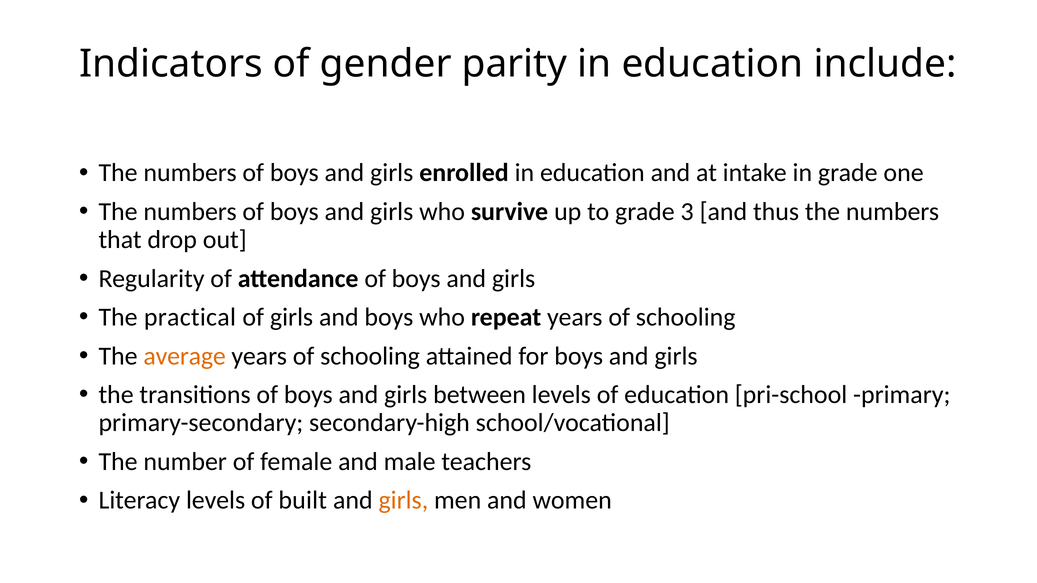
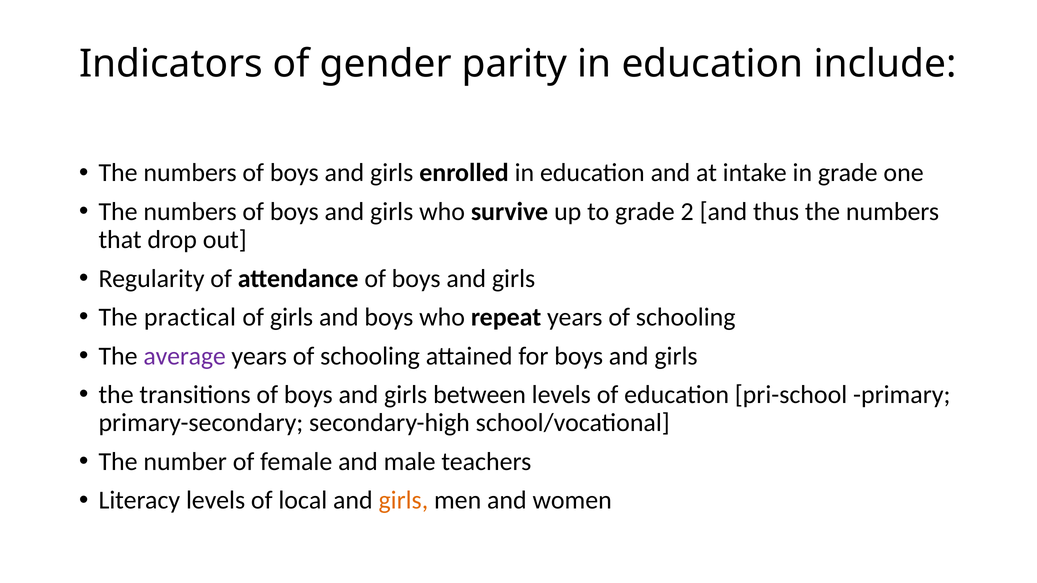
3: 3 -> 2 (687, 212)
average colour: orange -> purple (185, 356)
built: built -> local (303, 501)
